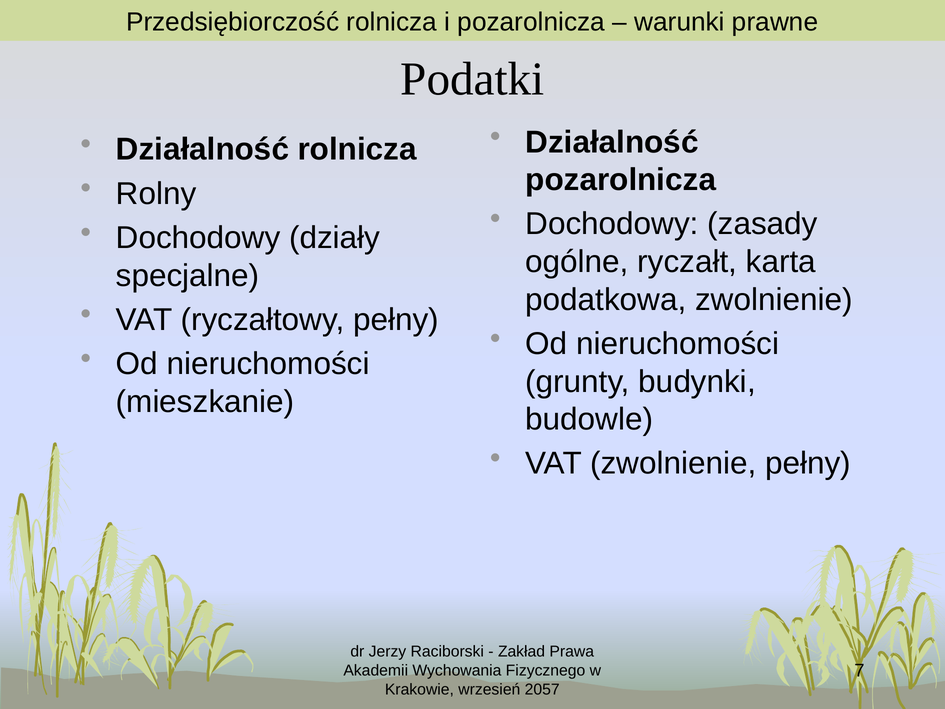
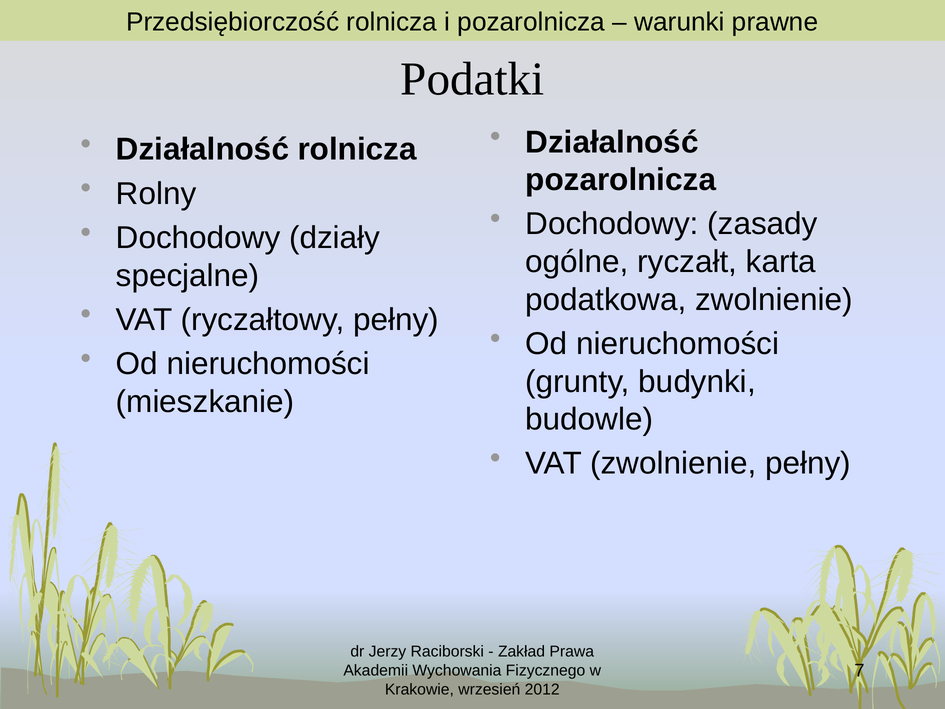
2057: 2057 -> 2012 (542, 689)
